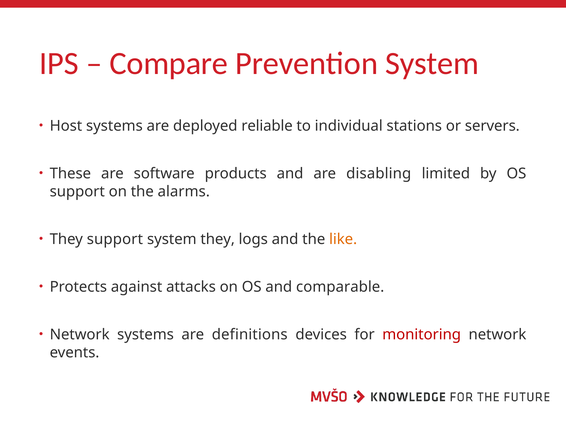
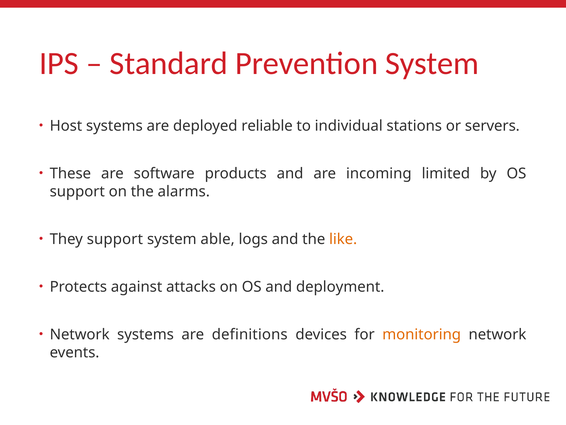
Compare: Compare -> Standard (169, 63)
disabling: disabling -> incoming (379, 173)
system they: they -> able (218, 239)
comparable: comparable -> deployment (340, 287)
monitoring colour: red -> orange (422, 334)
